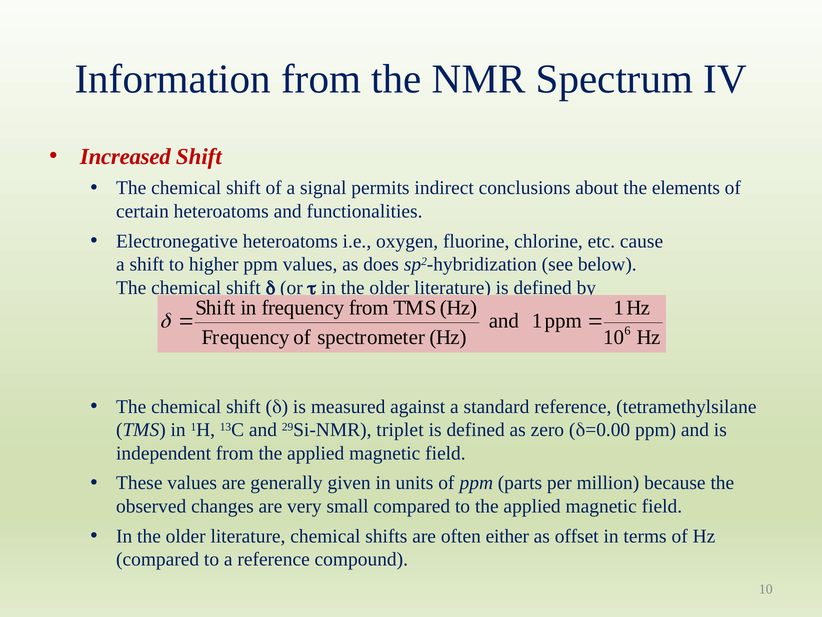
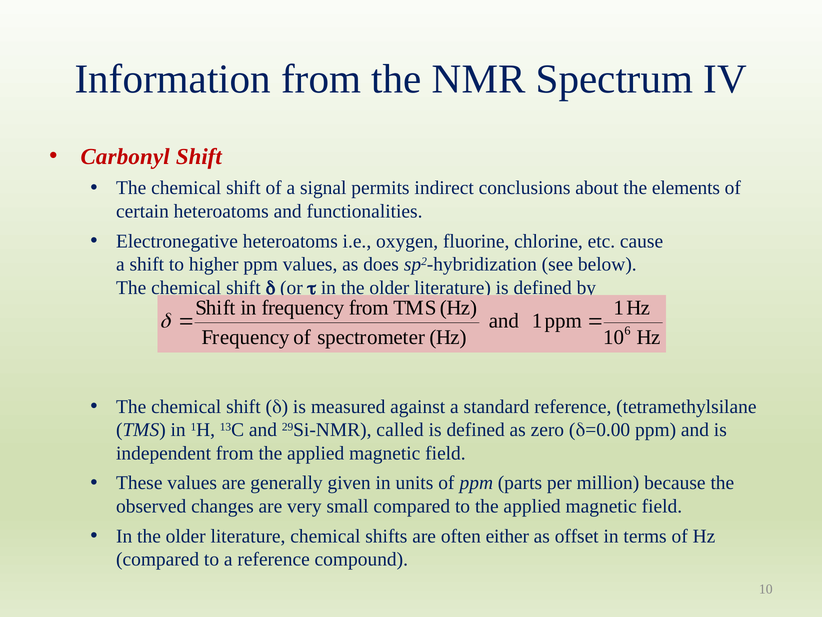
Increased: Increased -> Carbonyl (125, 156)
triplet: triplet -> called (400, 430)
